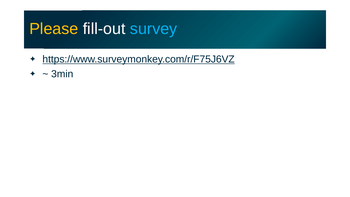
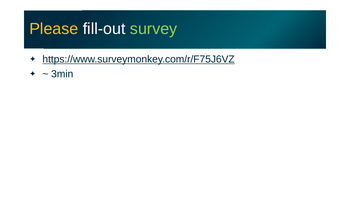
survey colour: light blue -> light green (154, 29)
